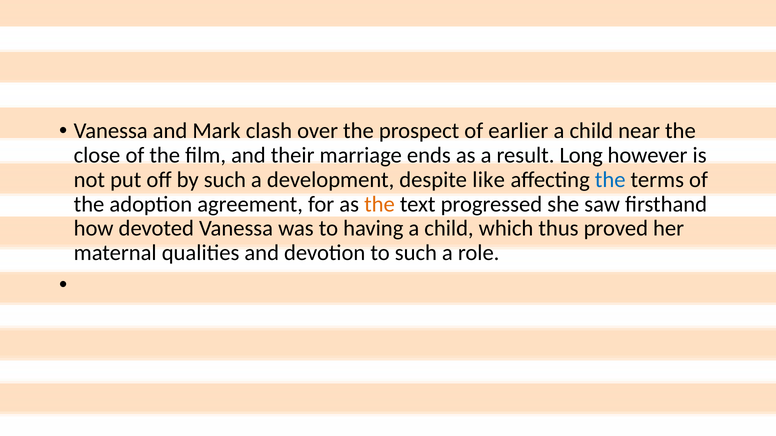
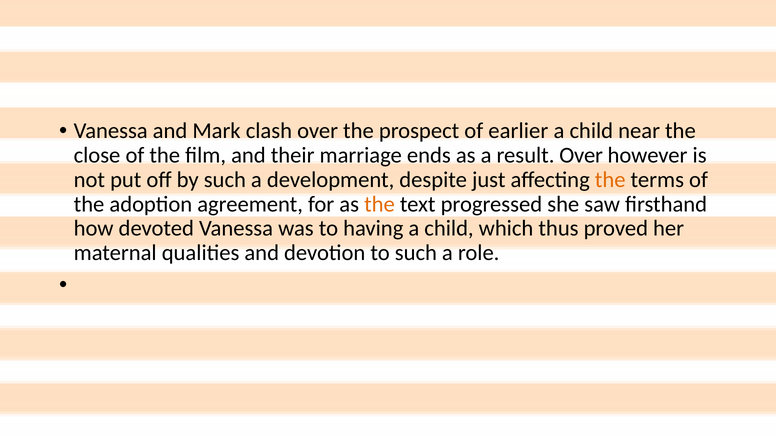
result Long: Long -> Over (581, 156)
like: like -> just (489, 180)
the colour: blue -> orange (610, 180)
